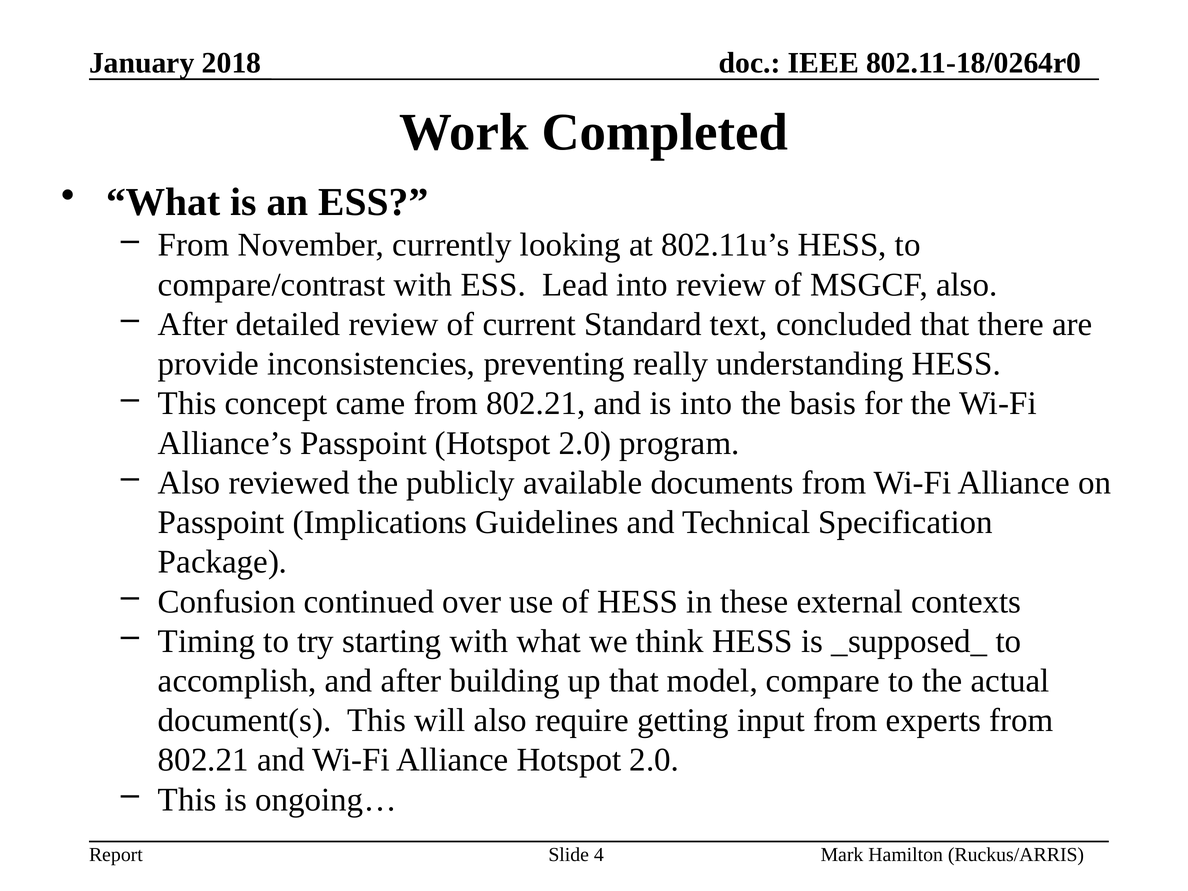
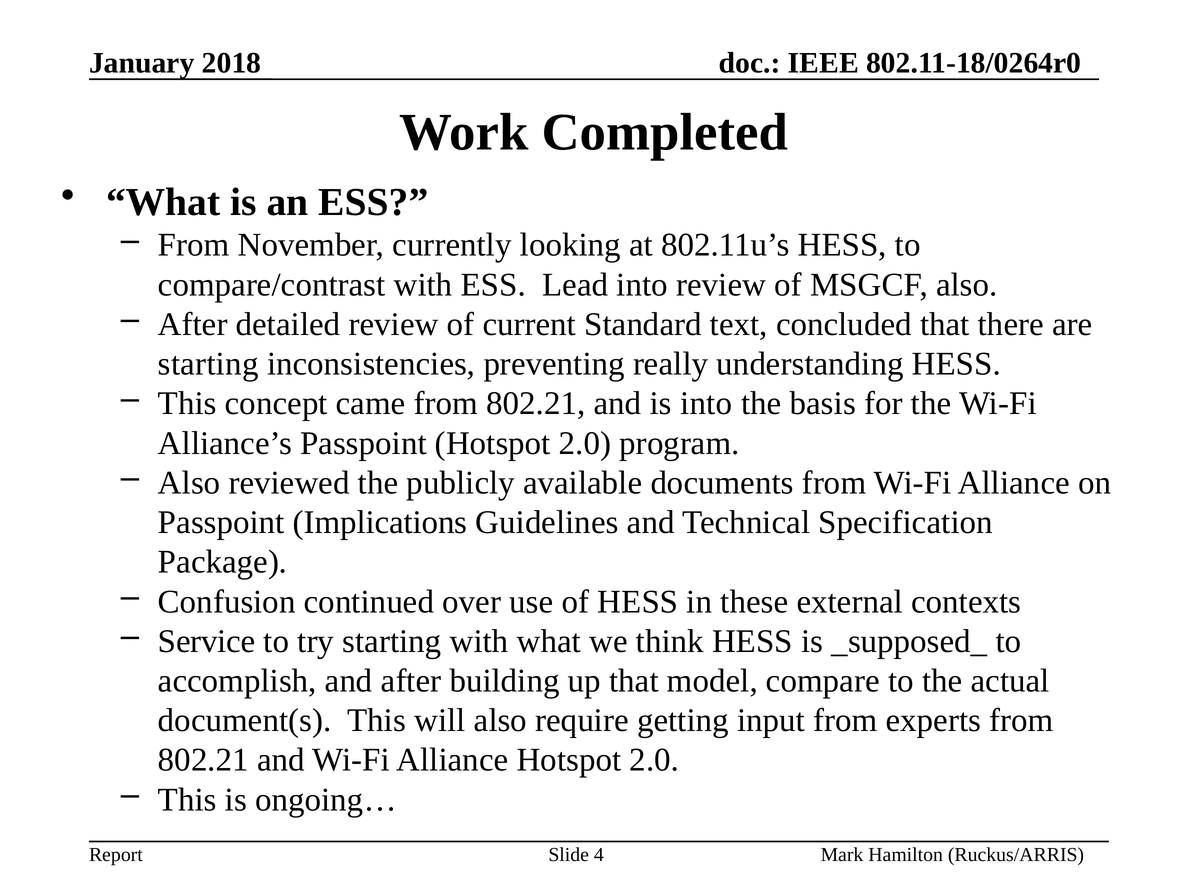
provide: provide -> starting (208, 364)
Timing: Timing -> Service (207, 641)
